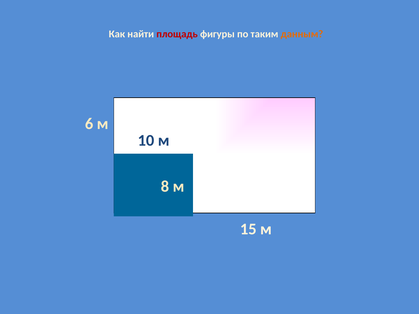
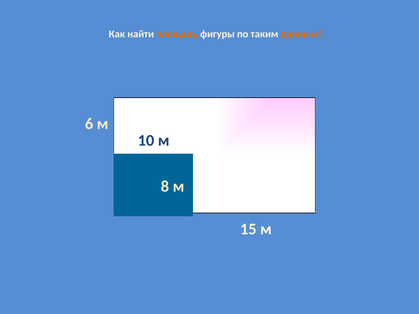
площадь colour: red -> orange (177, 34)
